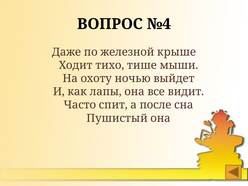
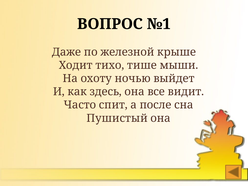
№4: №4 -> №1 (159, 24)
лапы: лапы -> здесь (106, 92)
